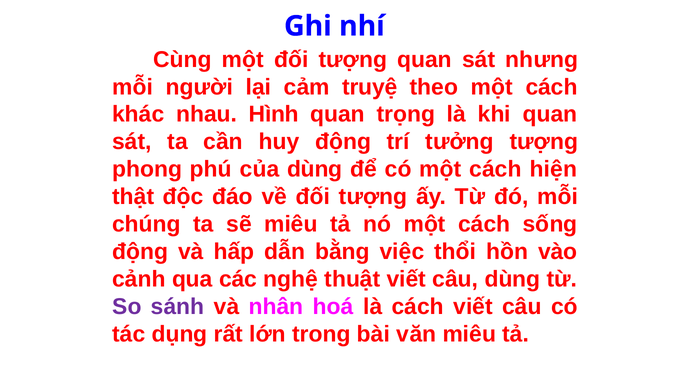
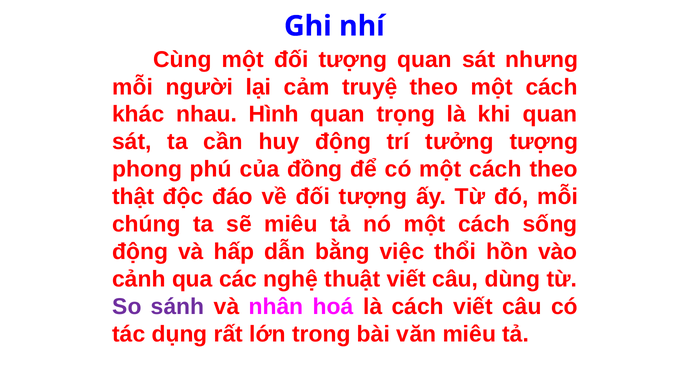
của dùng: dùng -> đồng (315, 169)
cách hiện: hiện -> theo (554, 169)
